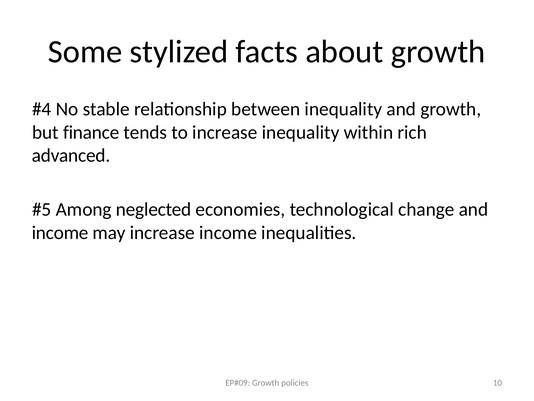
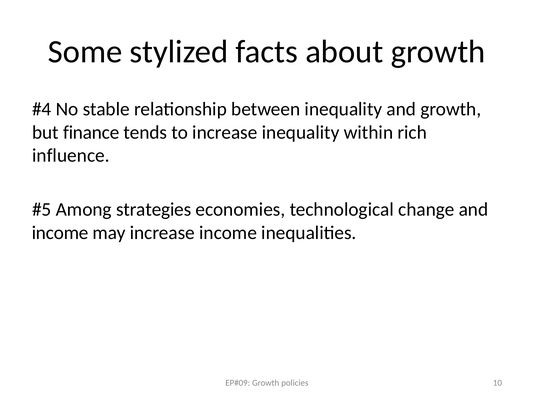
advanced: advanced -> influence (71, 155)
neglected: neglected -> strategies (154, 209)
